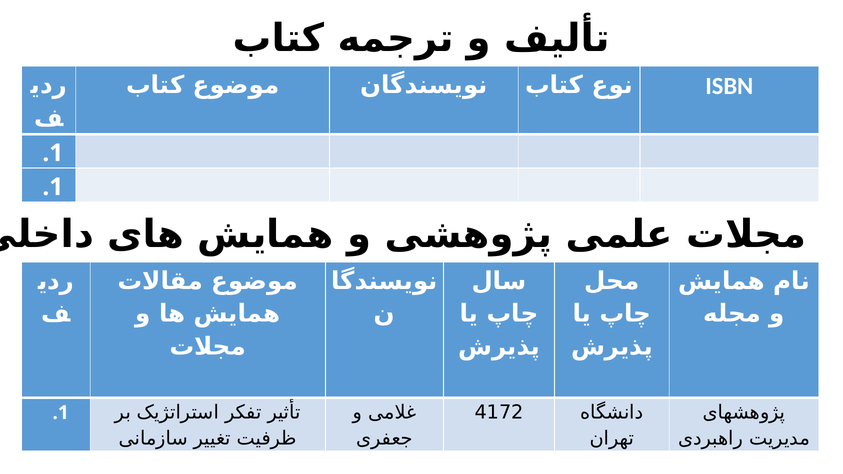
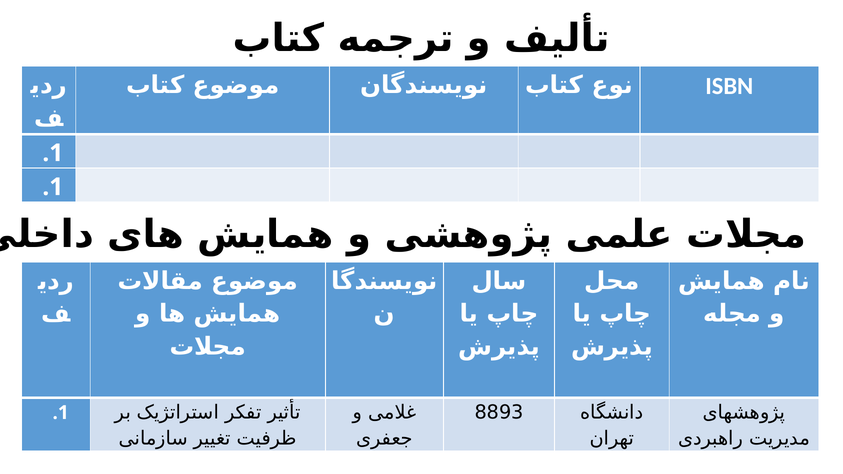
4172: 4172 -> 8893 (499, 413)
